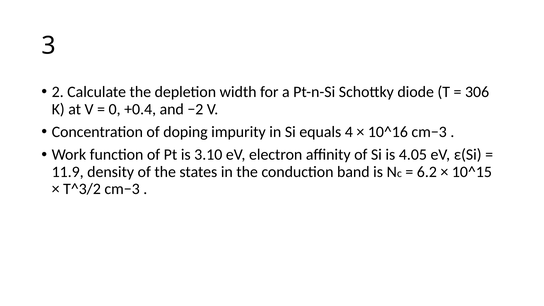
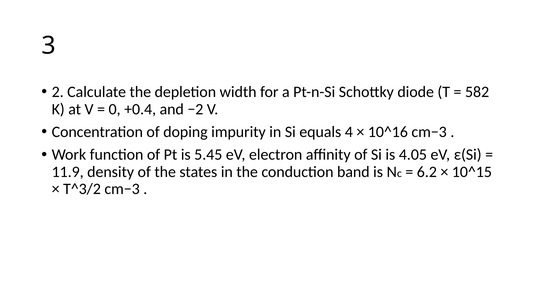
306: 306 -> 582 (477, 92)
3.10: 3.10 -> 5.45 (208, 155)
